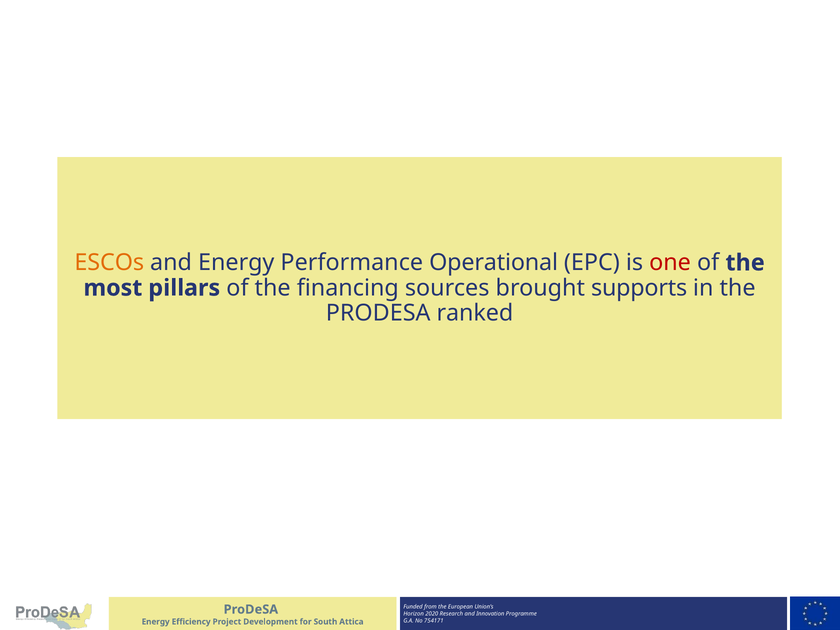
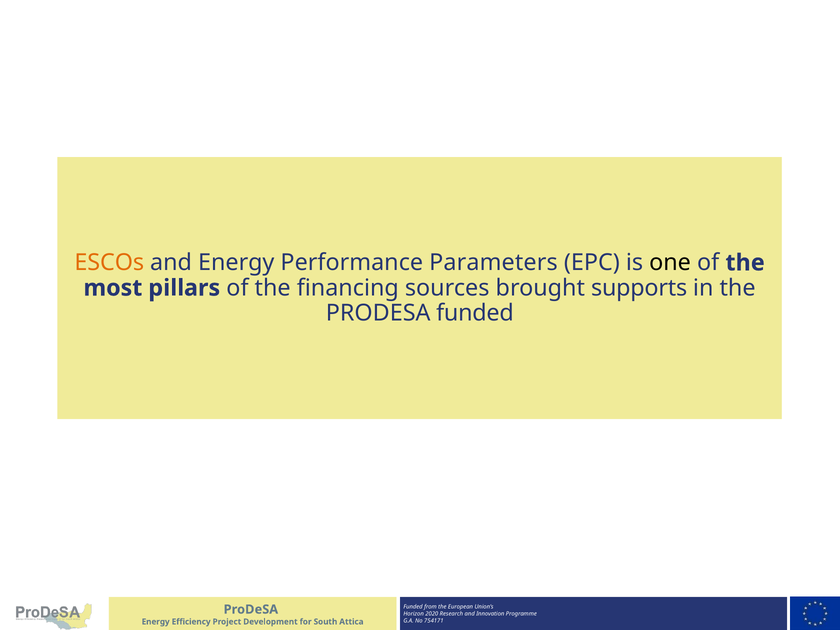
Operational: Operational -> Parameters (493, 263)
one colour: red -> black (670, 263)
PRODESA ranked: ranked -> funded (475, 313)
